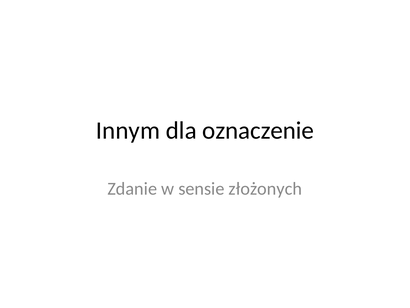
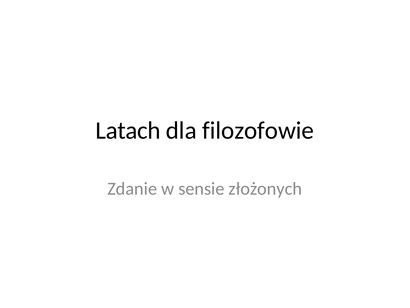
Innym: Innym -> Latach (128, 130)
oznaczenie: oznaczenie -> filozofowie (258, 130)
